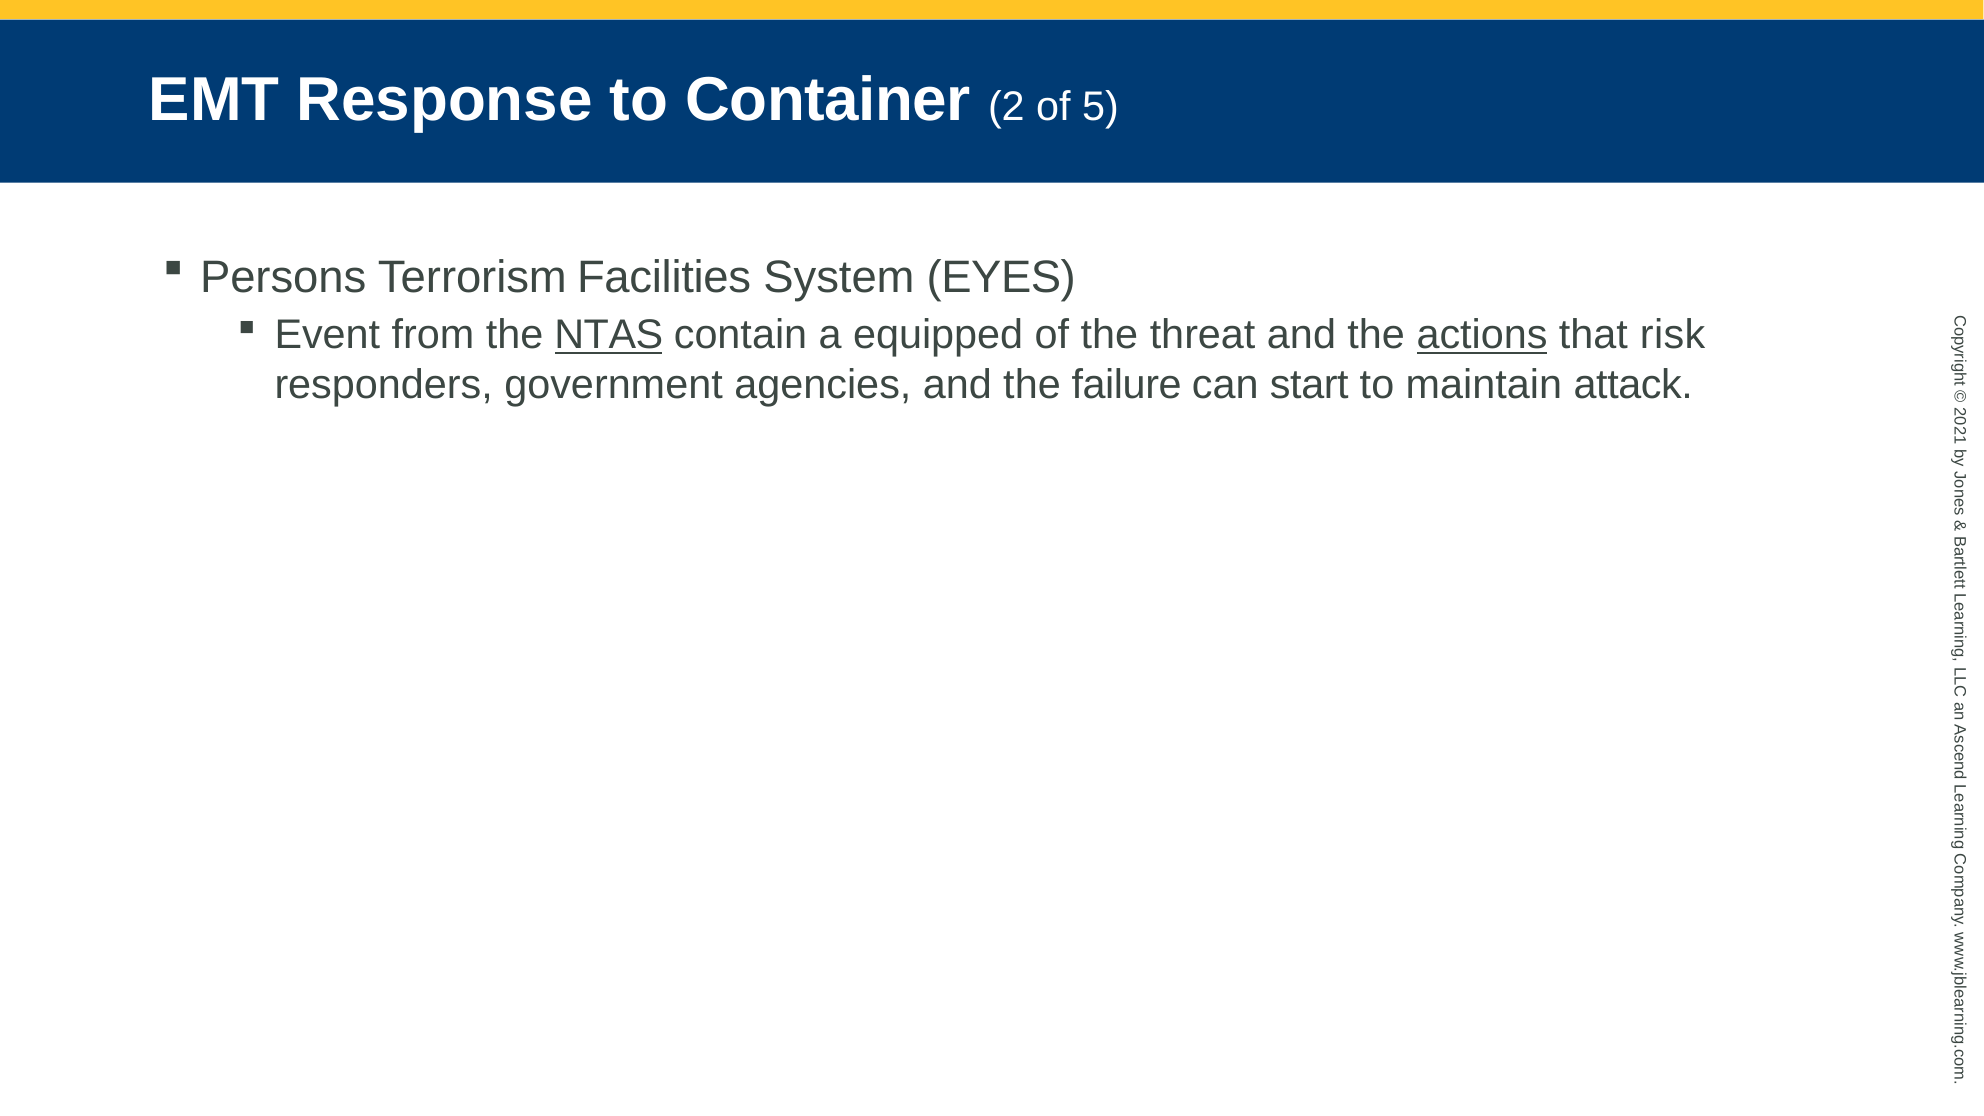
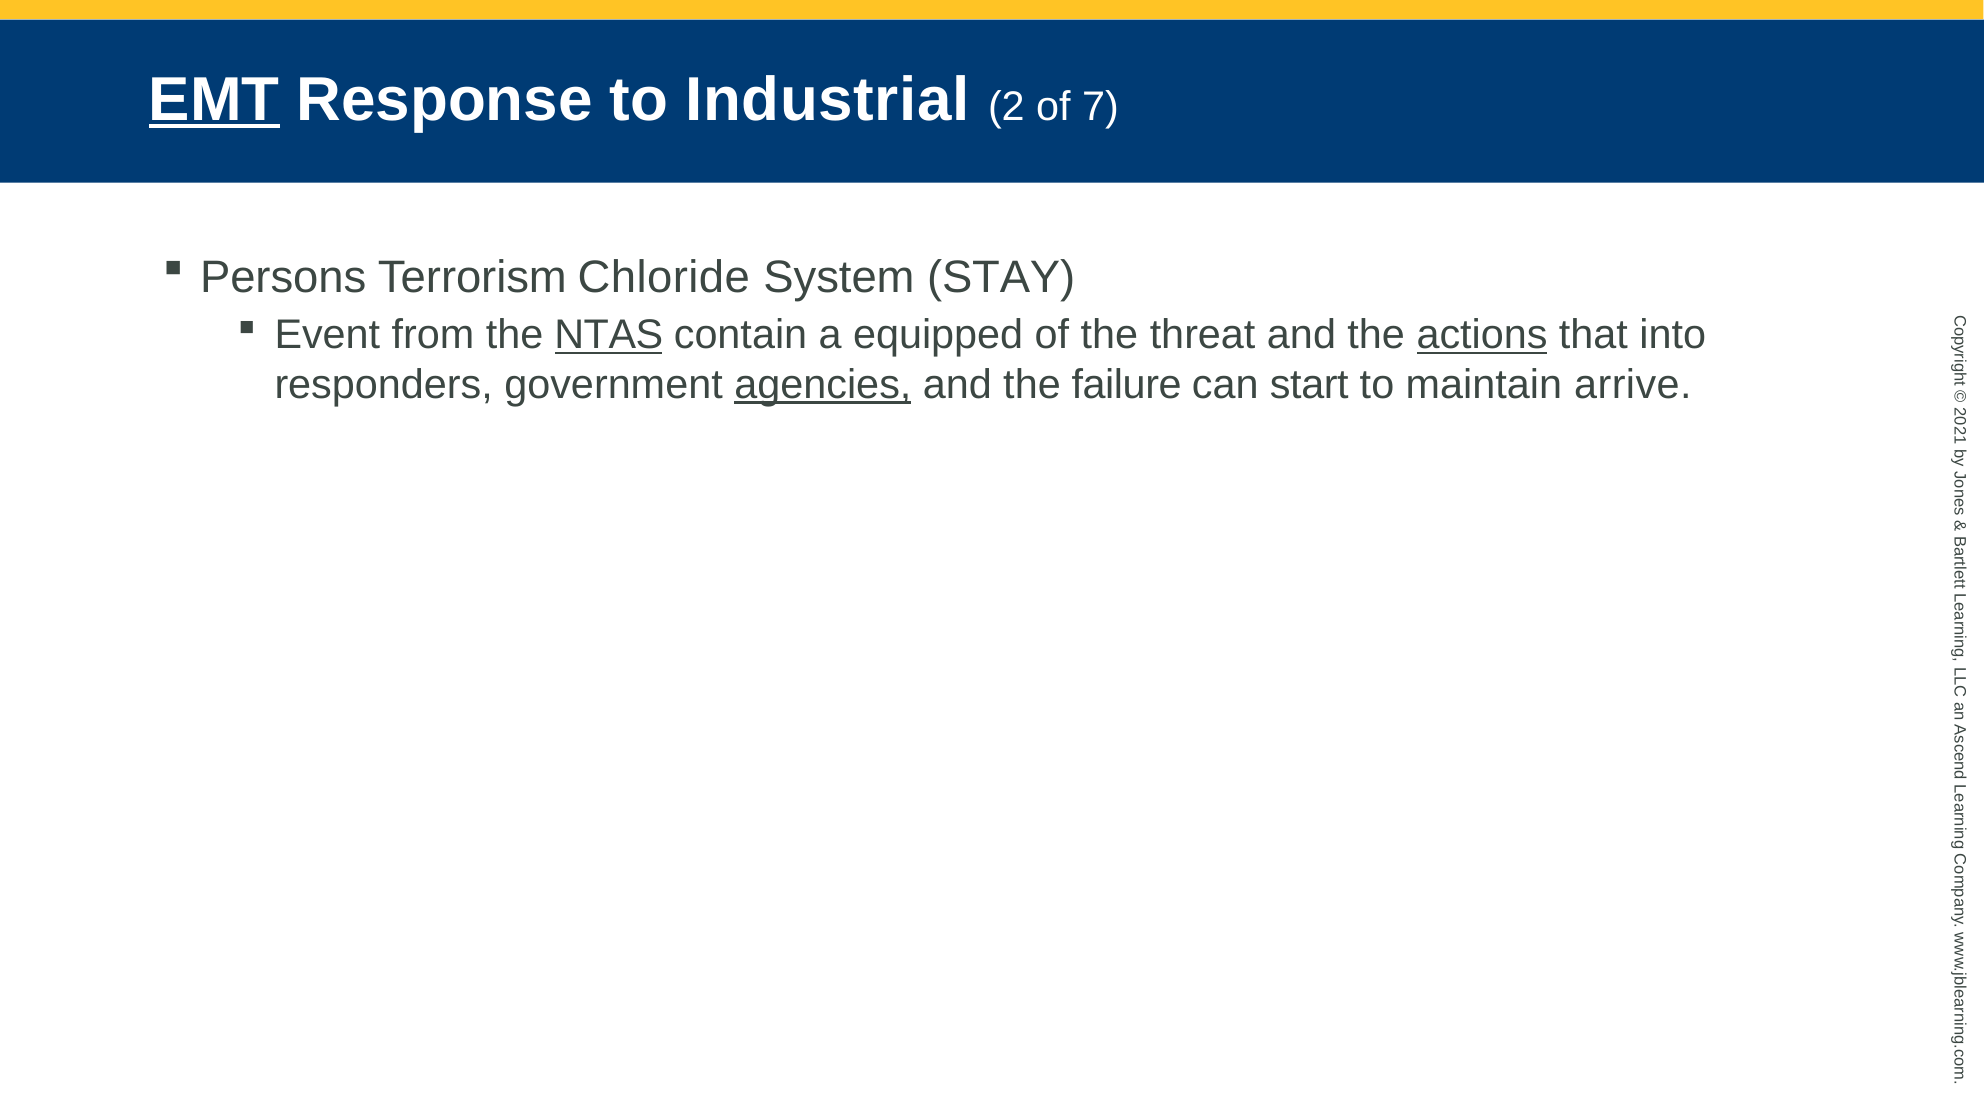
EMT underline: none -> present (214, 100)
Container: Container -> Industrial (827, 100)
5: 5 -> 7 (1101, 107)
Facilities: Facilities -> Chloride (664, 277)
EYES: EYES -> STAY (1001, 277)
risk: risk -> into (1673, 335)
agencies underline: none -> present (823, 385)
attack: attack -> arrive (1633, 385)
